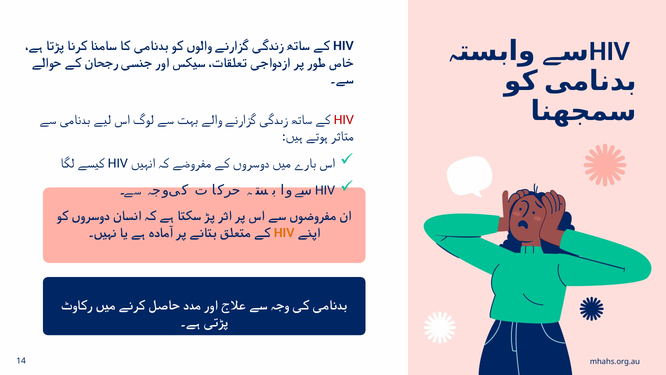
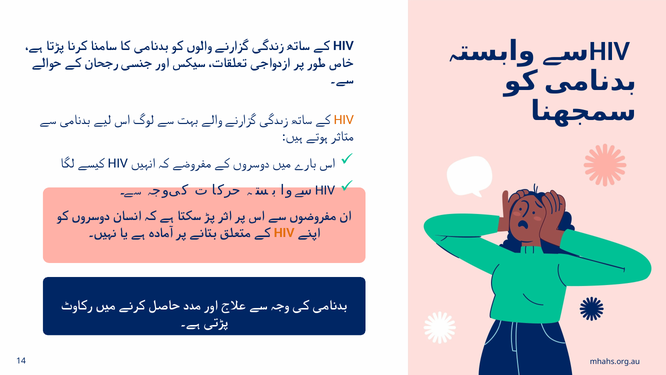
HIV colour: red -> orange (344, 119)
